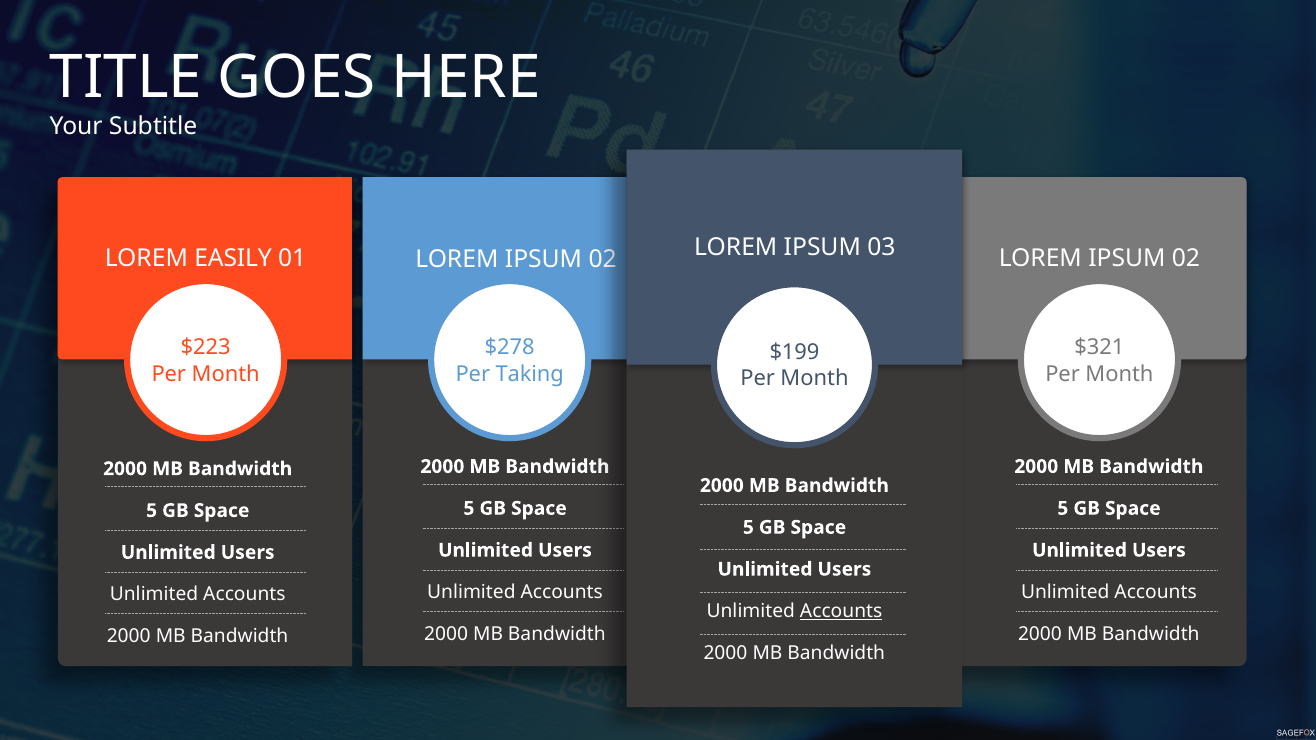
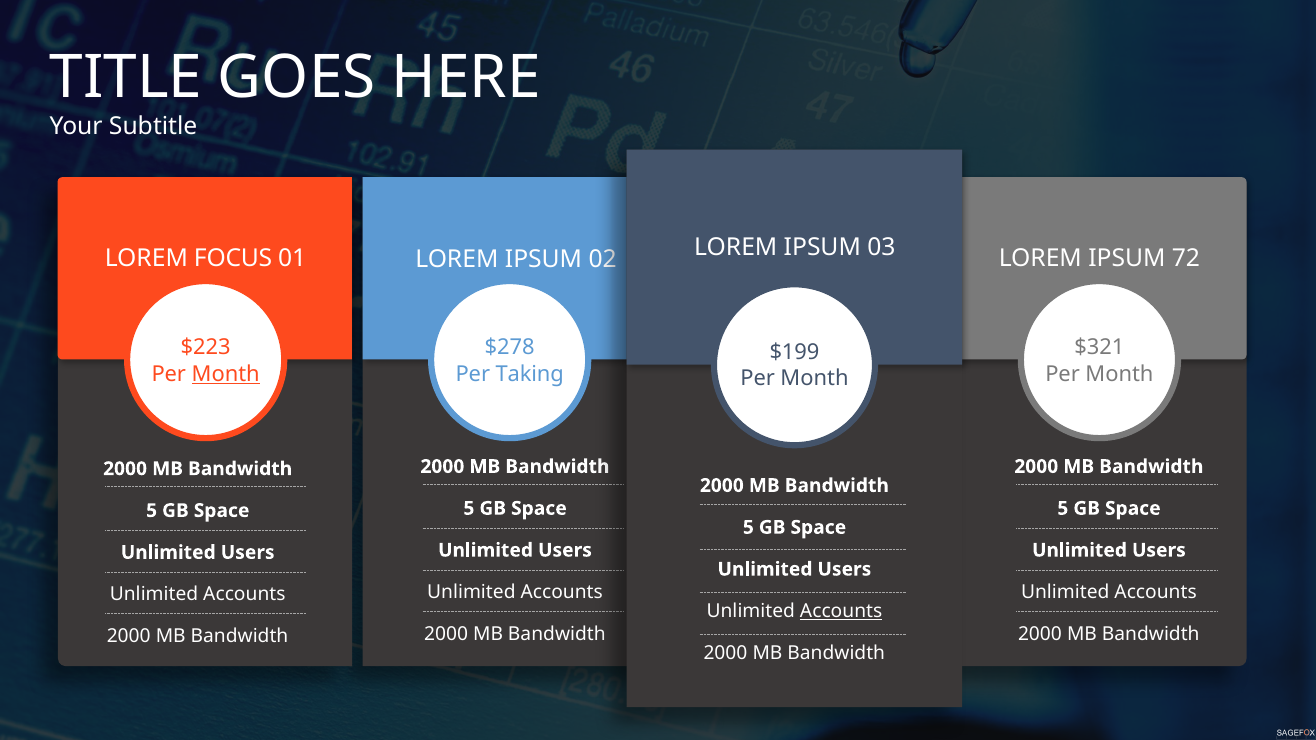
EASILY: EASILY -> FOCUS (233, 258)
02: 02 -> 72 (1186, 258)
Month underline: none -> present (226, 374)
